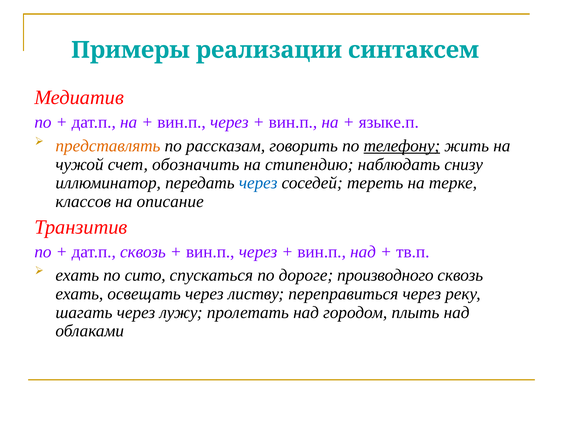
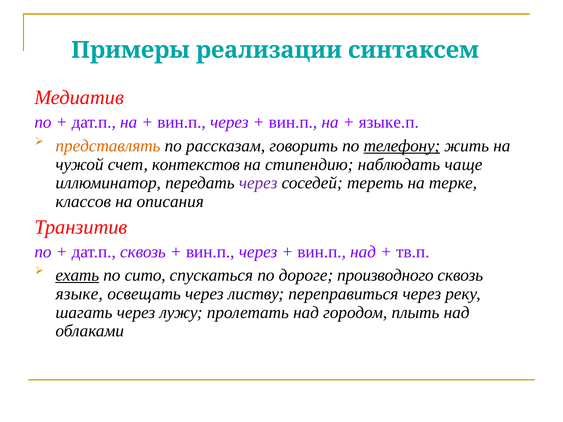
обозначить: обозначить -> контекстов (196, 164)
снизу: снизу -> чаще (463, 164)
через colour: blue -> purple (258, 183)
описание: описание -> описания (170, 202)
ехать underline: none -> present (77, 275)
ехать: ехать -> языке (79, 294)
